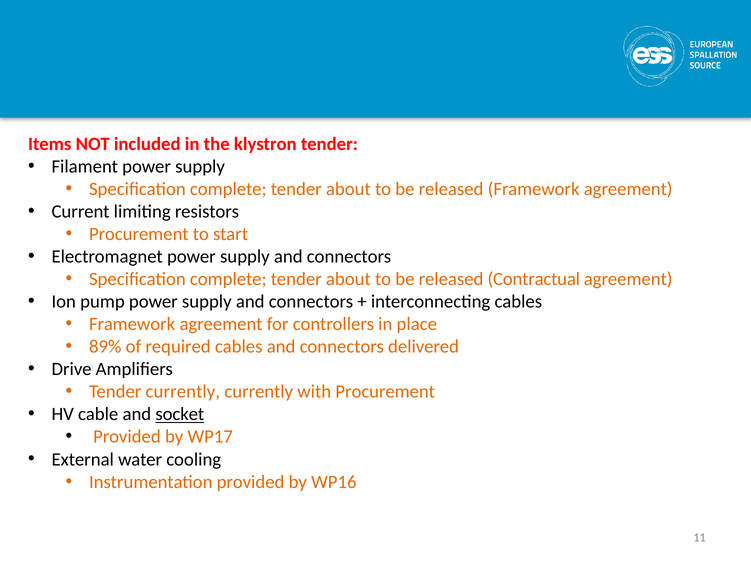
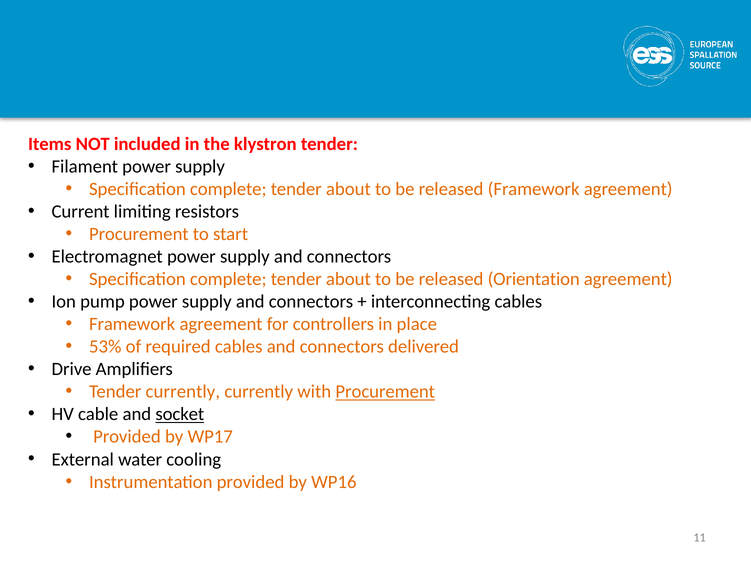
Contractual: Contractual -> Orientation (534, 279)
89%: 89% -> 53% (105, 347)
Procurement underline: none -> present (385, 392)
